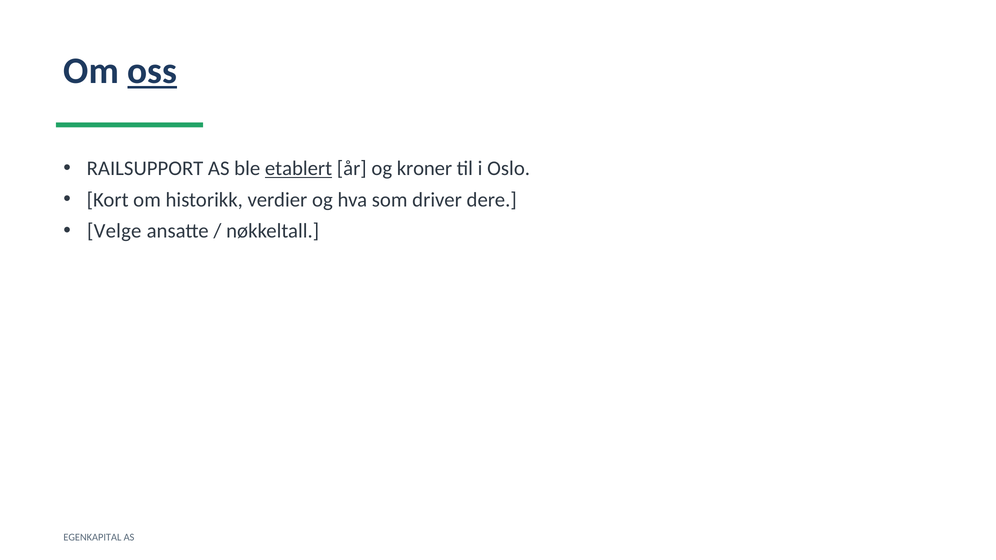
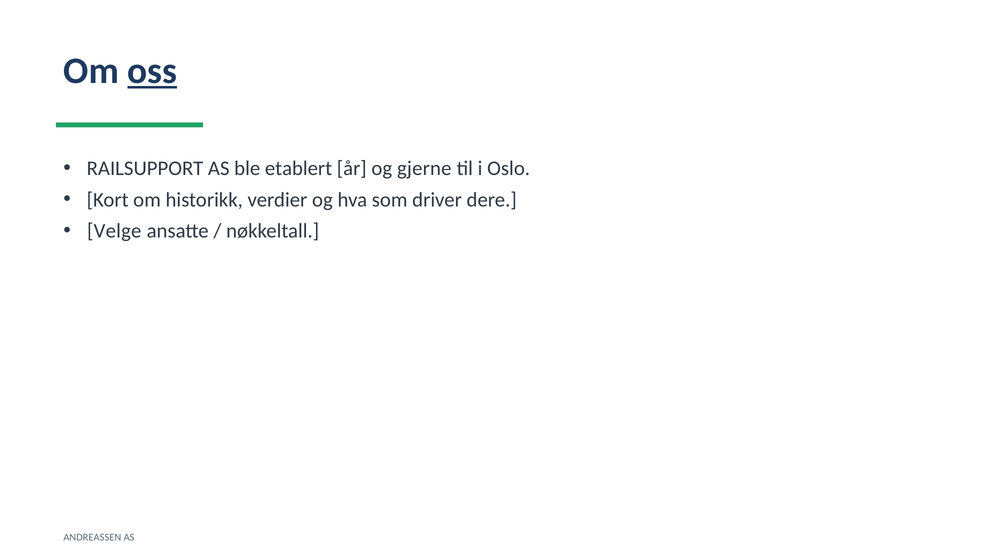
etablert underline: present -> none (299, 169)
kroner: kroner -> gjerne (424, 169)
EGENKAPITAL: EGENKAPITAL -> ANDREASSEN (92, 538)
